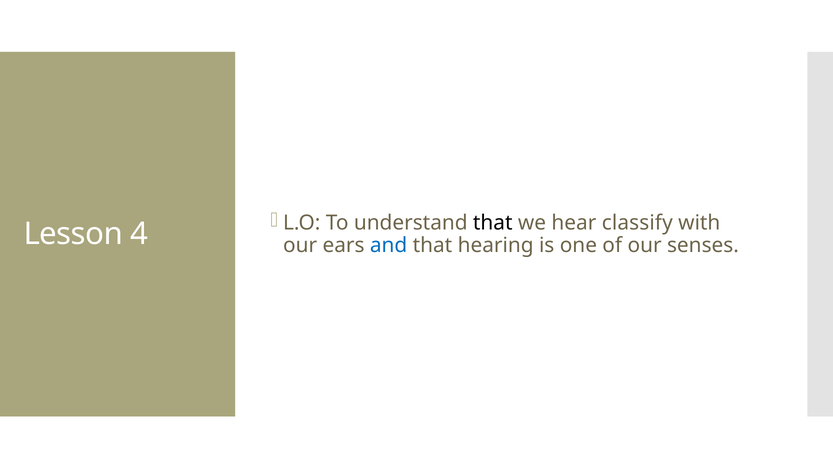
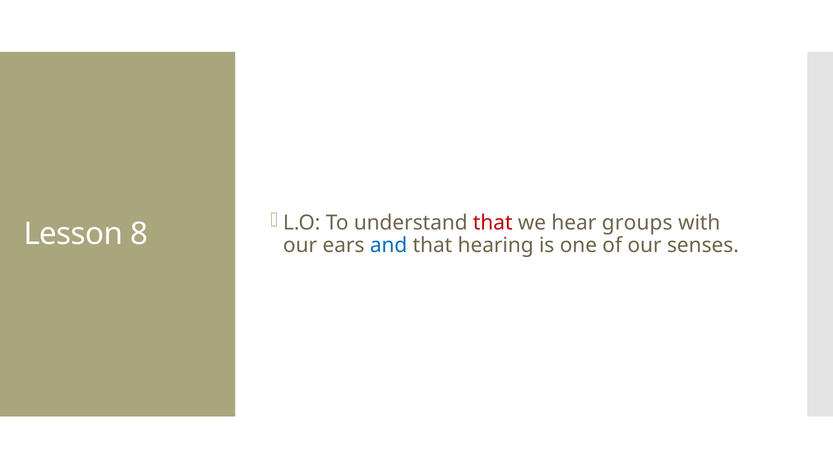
that colour: black -> red (493, 223)
classify: classify -> groups (637, 223)
4: 4 -> 8 (139, 234)
